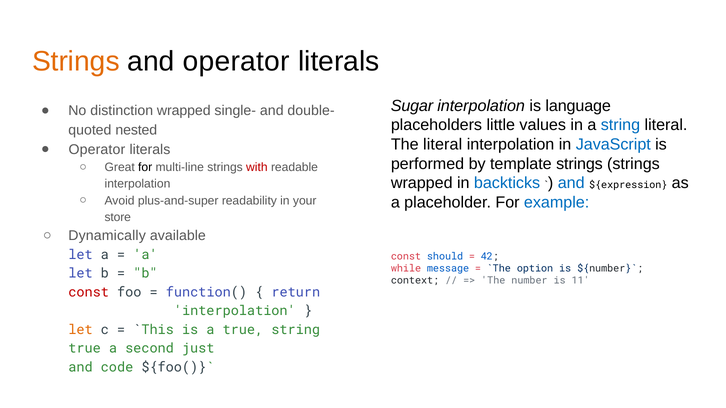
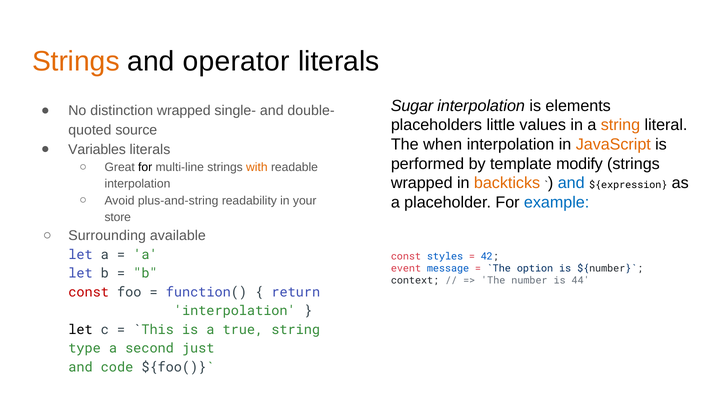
language: language -> elements (578, 106)
string colour: blue -> orange (620, 125)
nested: nested -> source (136, 130)
The literal: literal -> when (443, 145)
JavaScript colour: blue -> orange (613, 145)
Operator: Operator -> Variables (97, 150)
template strings: strings -> modify (579, 164)
with colour: red -> orange (257, 167)
backticks colour: blue -> orange (507, 183)
plus-and-super: plus-and-super -> plus-and-string (178, 201)
Dynamically: Dynamically -> Surrounding (107, 236)
should: should -> styles (445, 257)
while: while -> event (406, 269)
11: 11 -> 44 (581, 281)
let colour: orange -> black (81, 330)
true: true -> type (85, 349)
